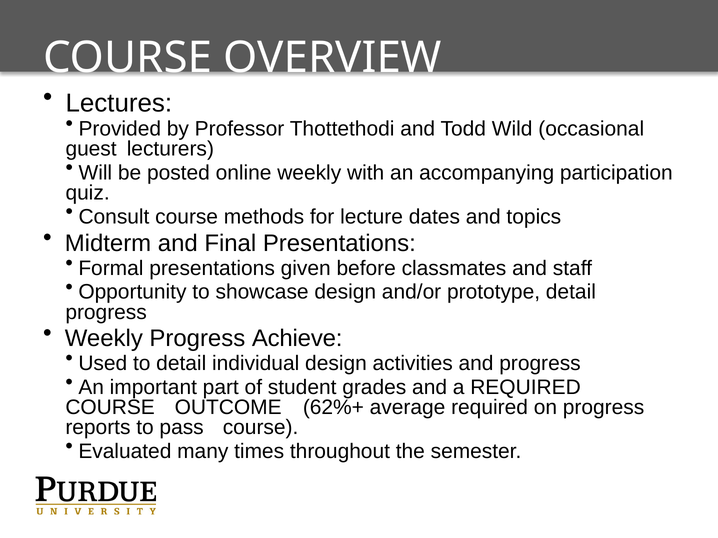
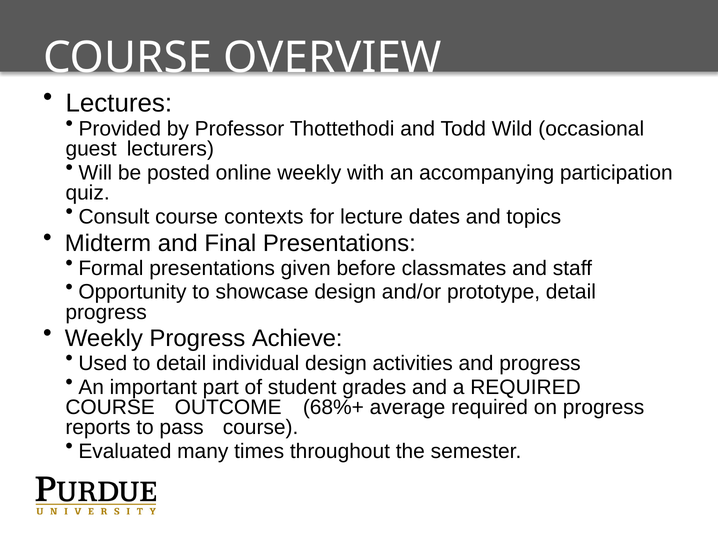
methods: methods -> contexts (264, 217)
62%+: 62%+ -> 68%+ (333, 408)
